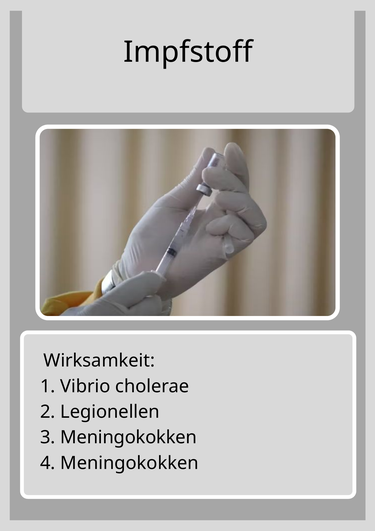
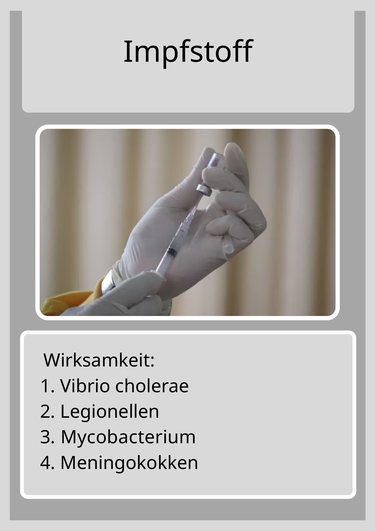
Meningokokken: Meningokokken -> Mycobacterium (128, 437)
